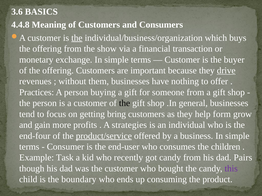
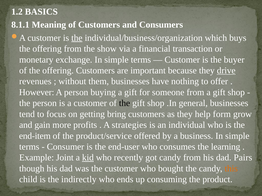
3.6: 3.6 -> 1.2 (17, 12)
4.4.8: 4.4.8 -> 8.1.1 (20, 25)
Practices: Practices -> However (37, 93)
end-four: end-four -> end-item (35, 136)
product/service underline: present -> none (104, 136)
children: children -> learning (226, 147)
Task: Task -> Joint (65, 158)
kid underline: none -> present (88, 158)
this colour: purple -> orange (231, 169)
boundary: boundary -> indirectly (79, 180)
